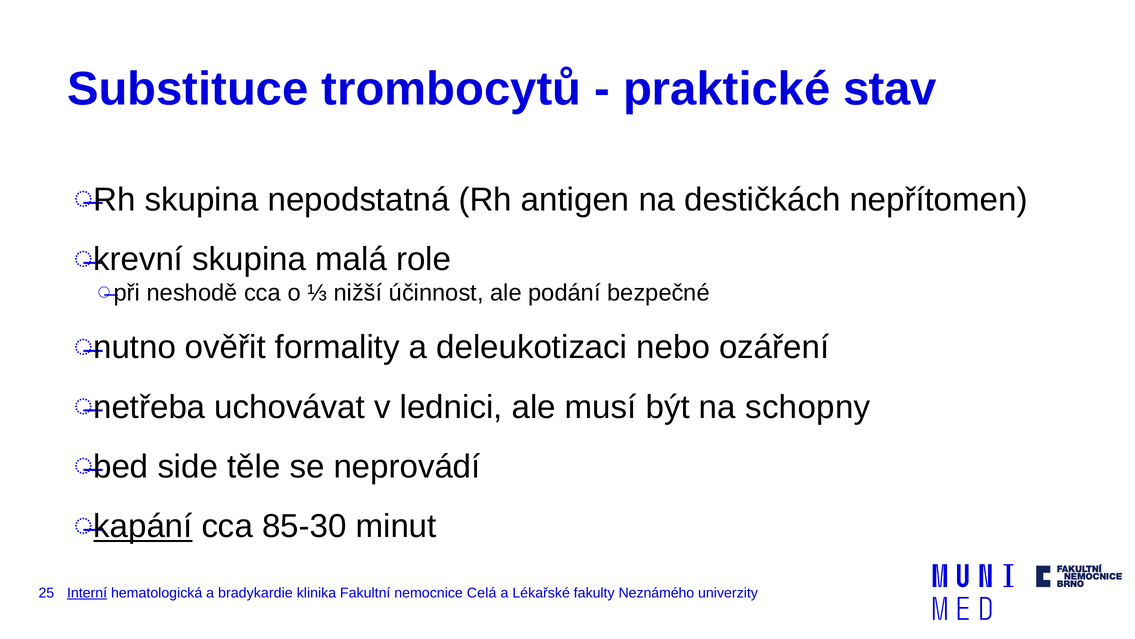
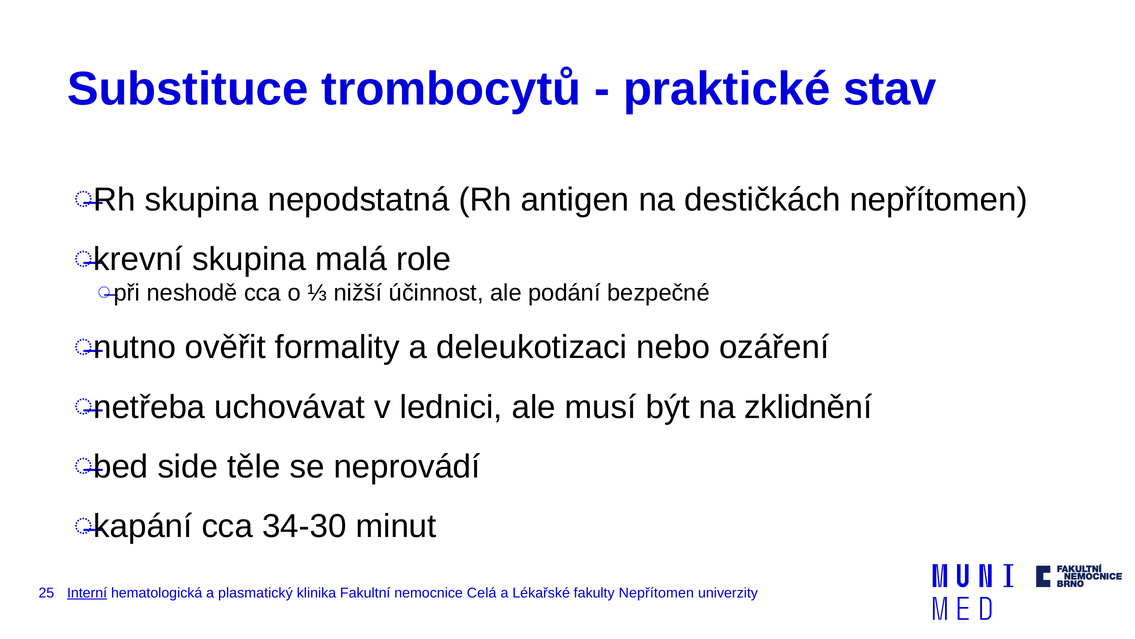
schopny: schopny -> zklidnění (808, 407)
kapání underline: present -> none (143, 526)
85-30: 85-30 -> 34-30 (304, 526)
bradykardie: bradykardie -> plasmatický (255, 592)
fakulty Neznámého: Neznámého -> Nepřítomen (656, 592)
